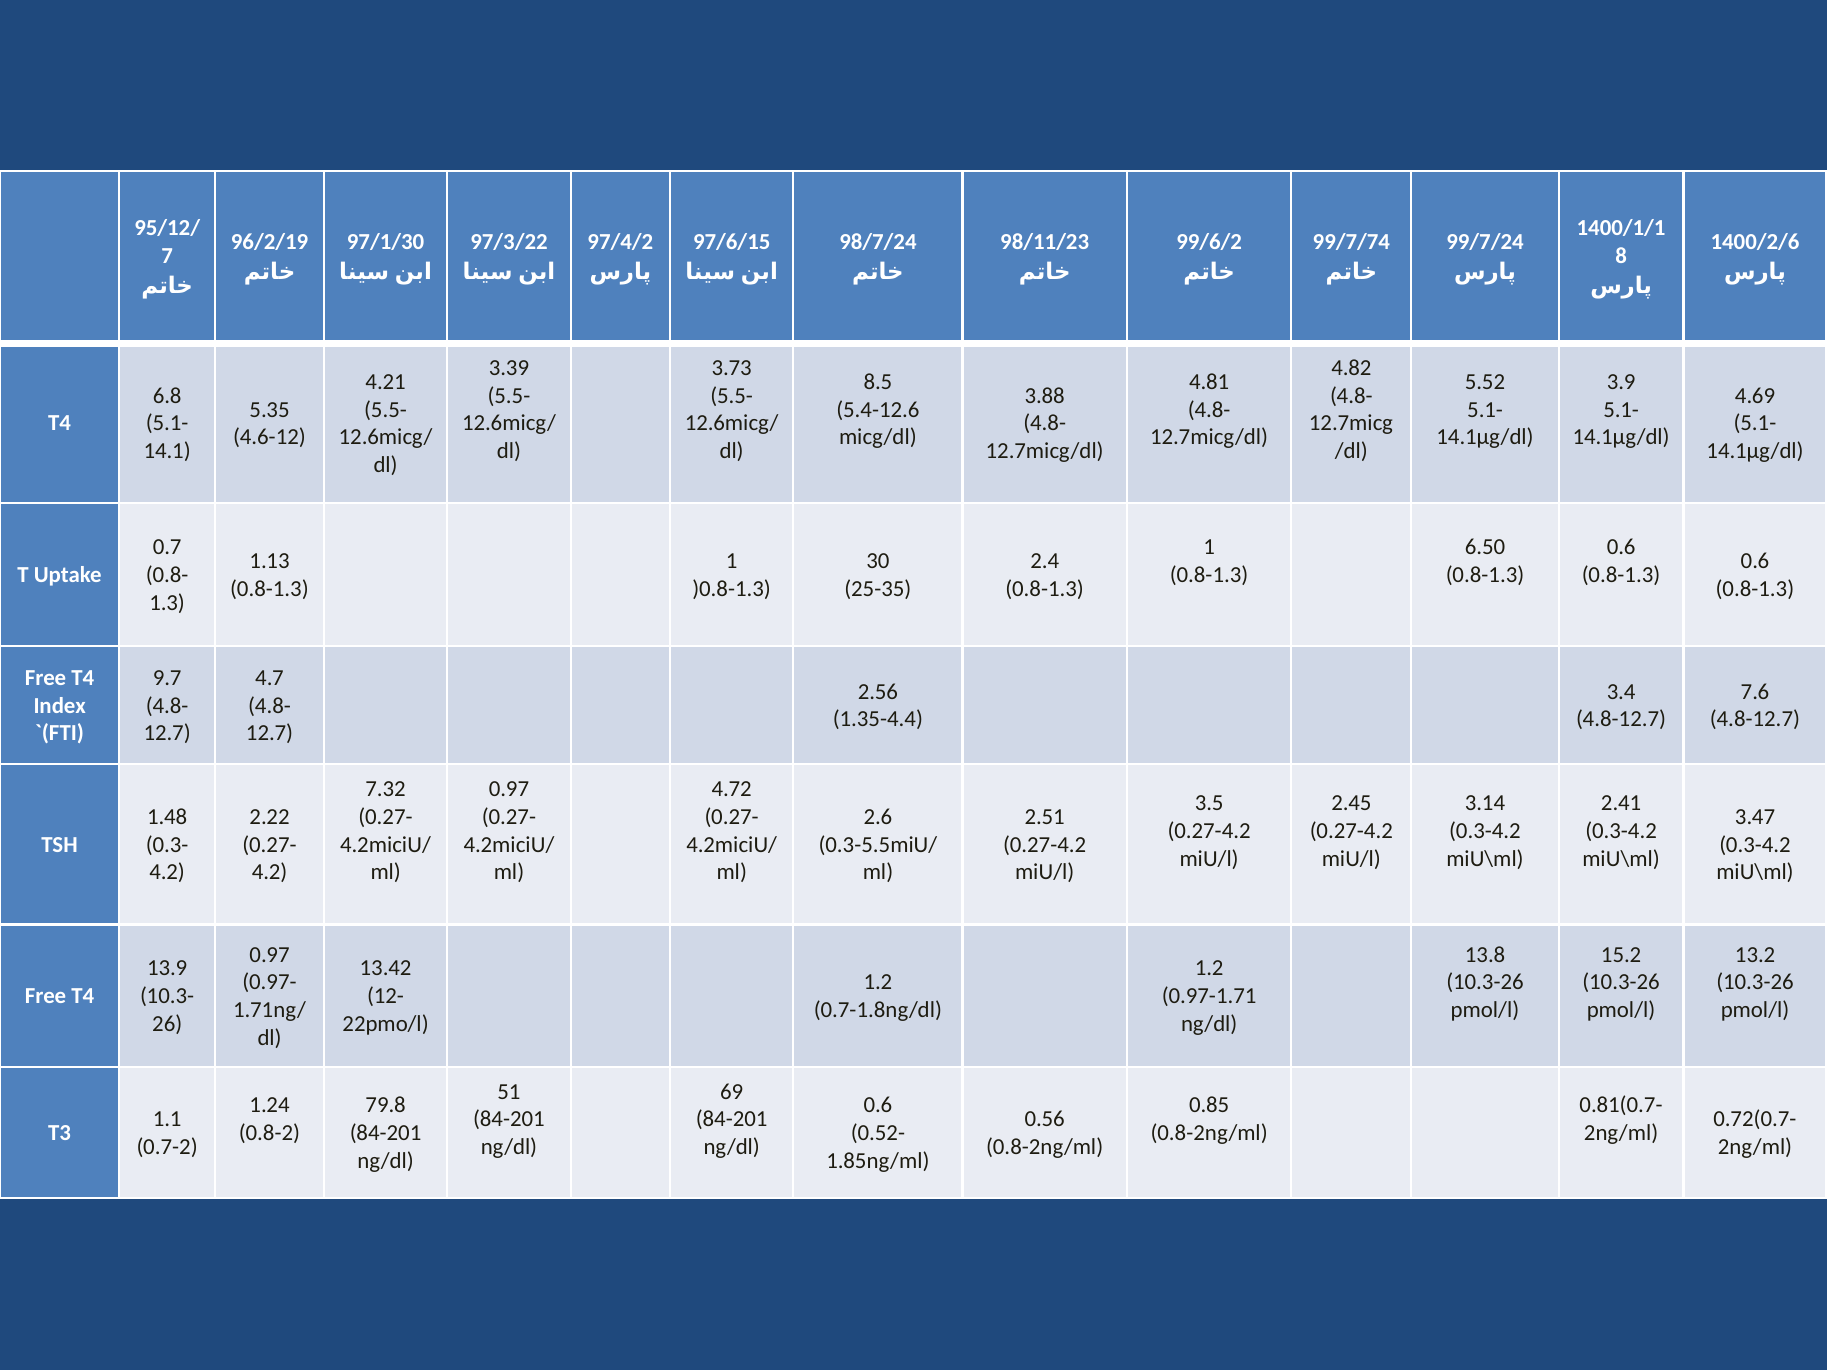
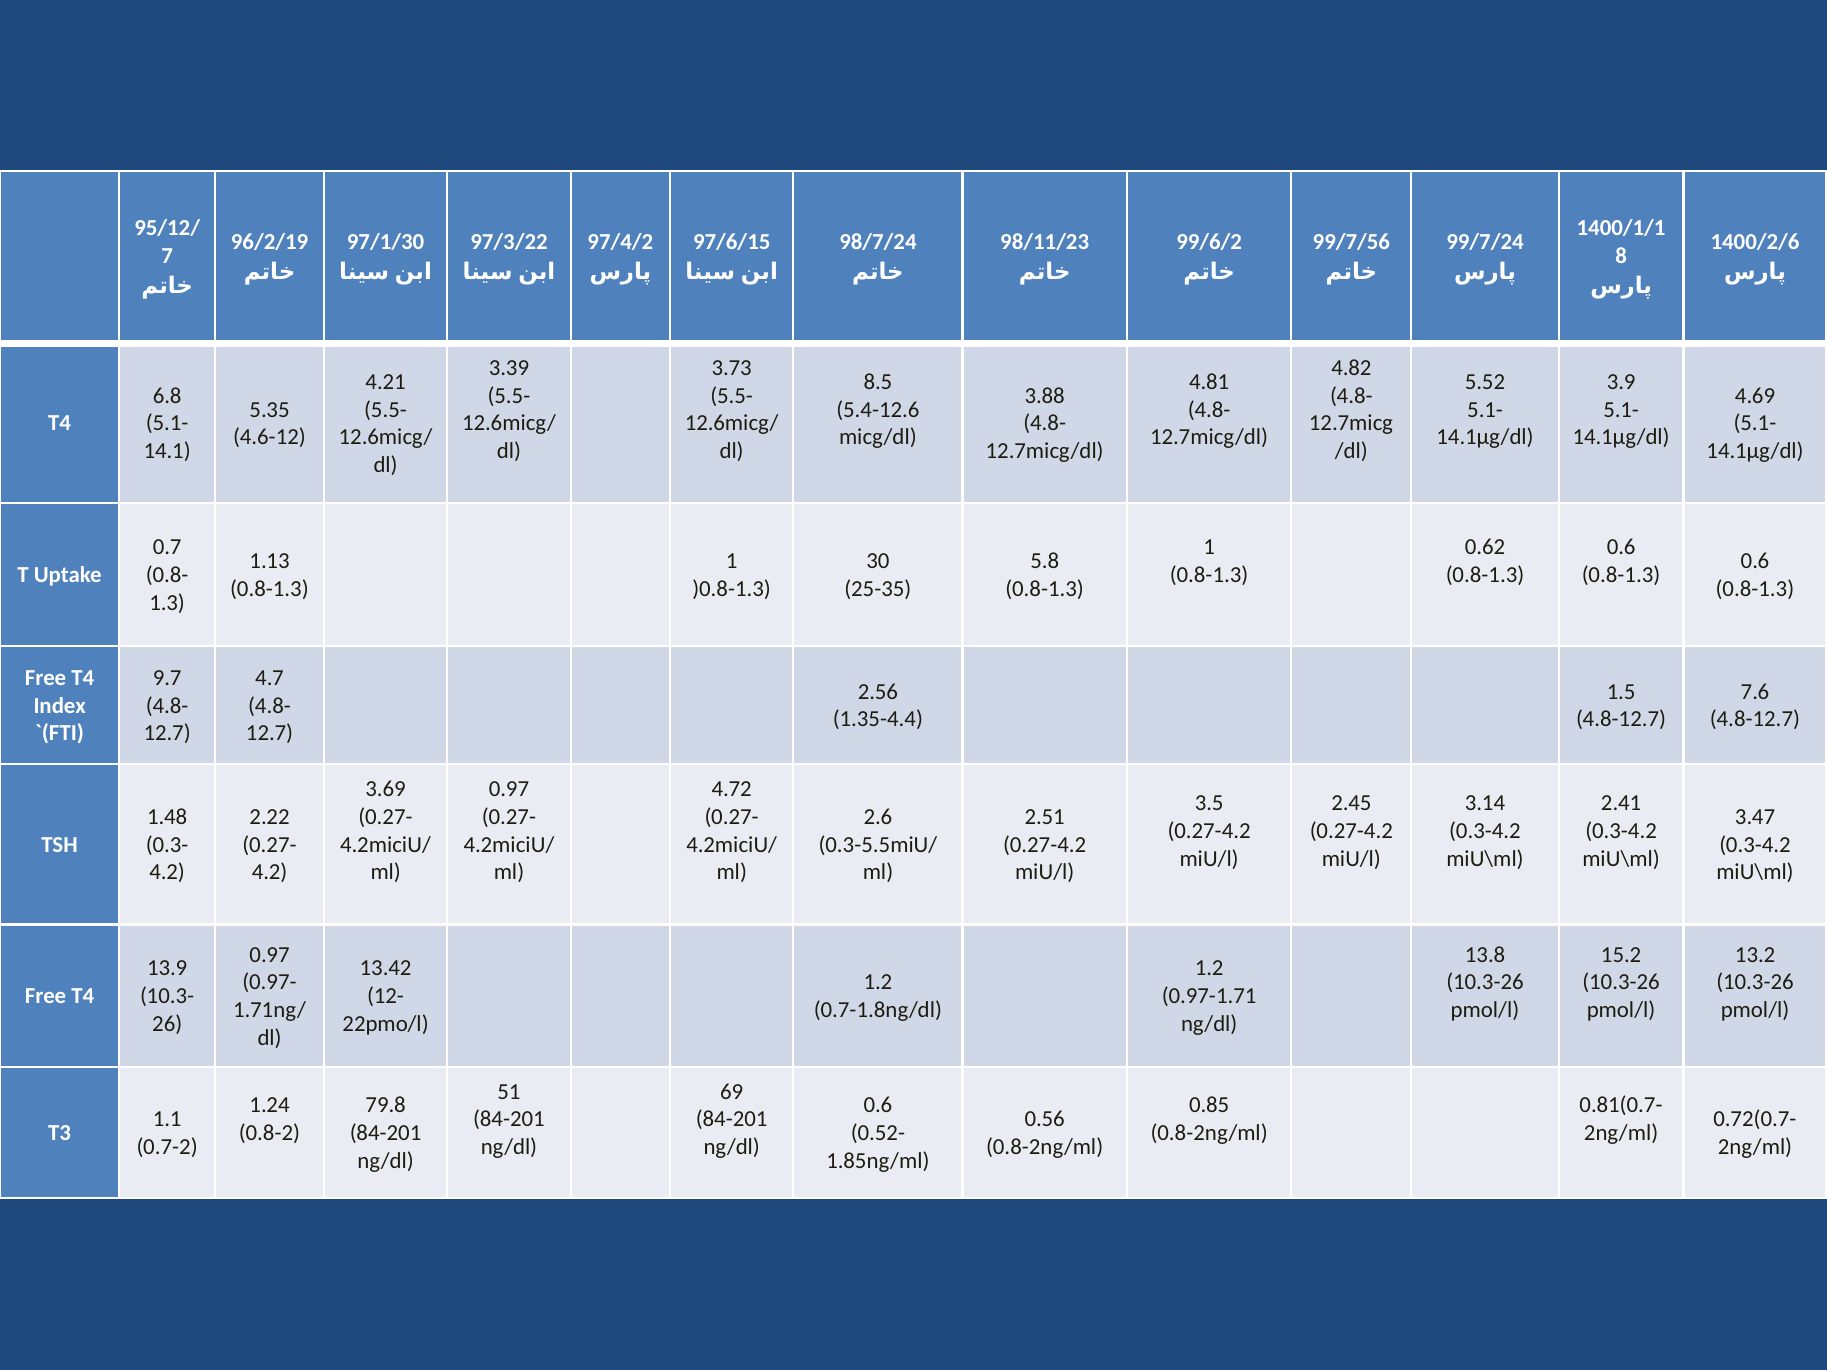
99/7/74: 99/7/74 -> 99/7/56 (1351, 242)
6.50: 6.50 -> 0.62 (1485, 547)
2.4: 2.4 -> 5.8 (1045, 561)
3.4: 3.4 -> 1.5 (1621, 692)
7.32: 7.32 -> 3.69 (386, 789)
